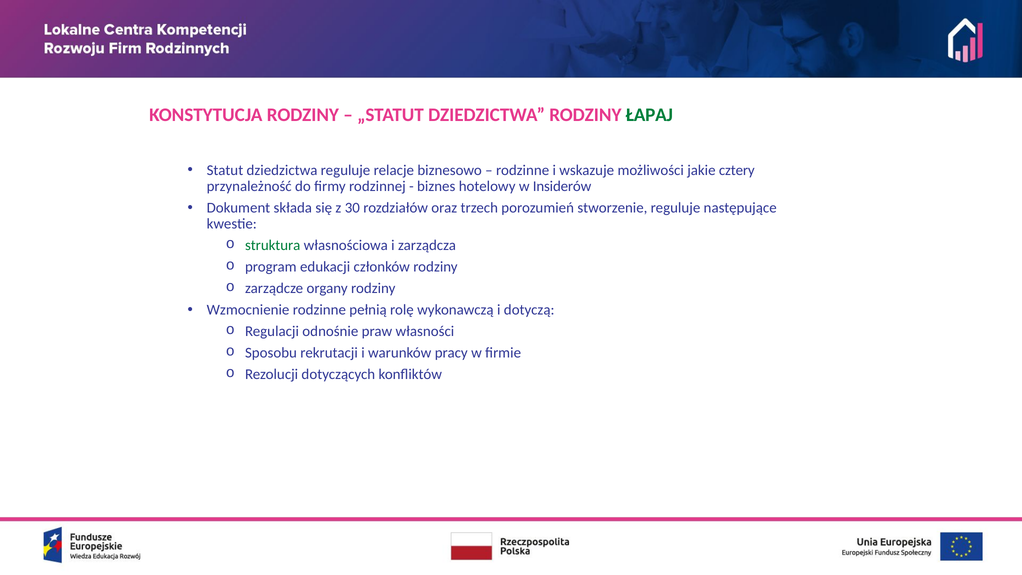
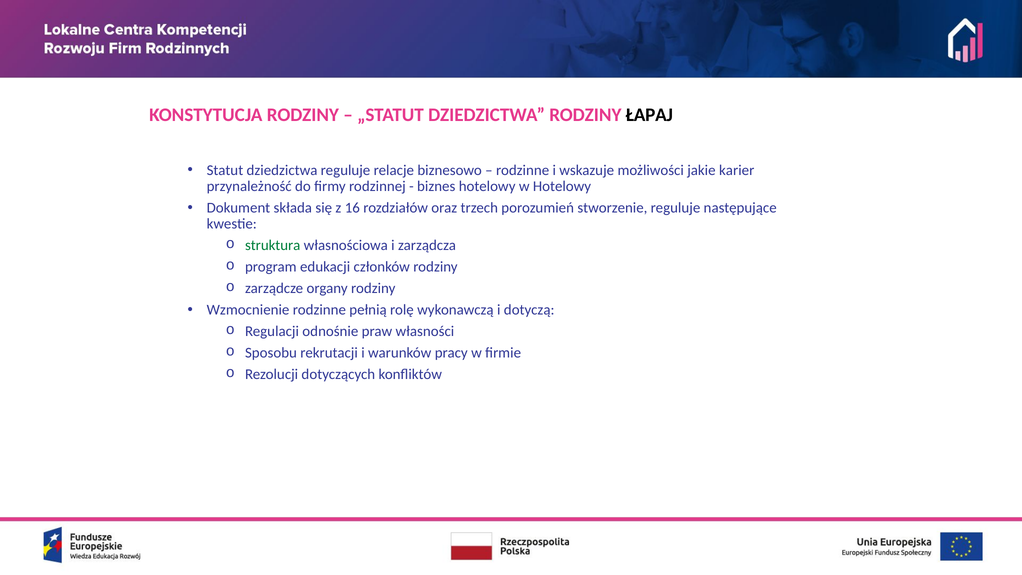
ŁAPAJ colour: green -> black (649, 115)
cztery: cztery -> karier (737, 170)
w Insiderów: Insiderów -> Hotelowy (562, 186)
30: 30 -> 16 (352, 208)
